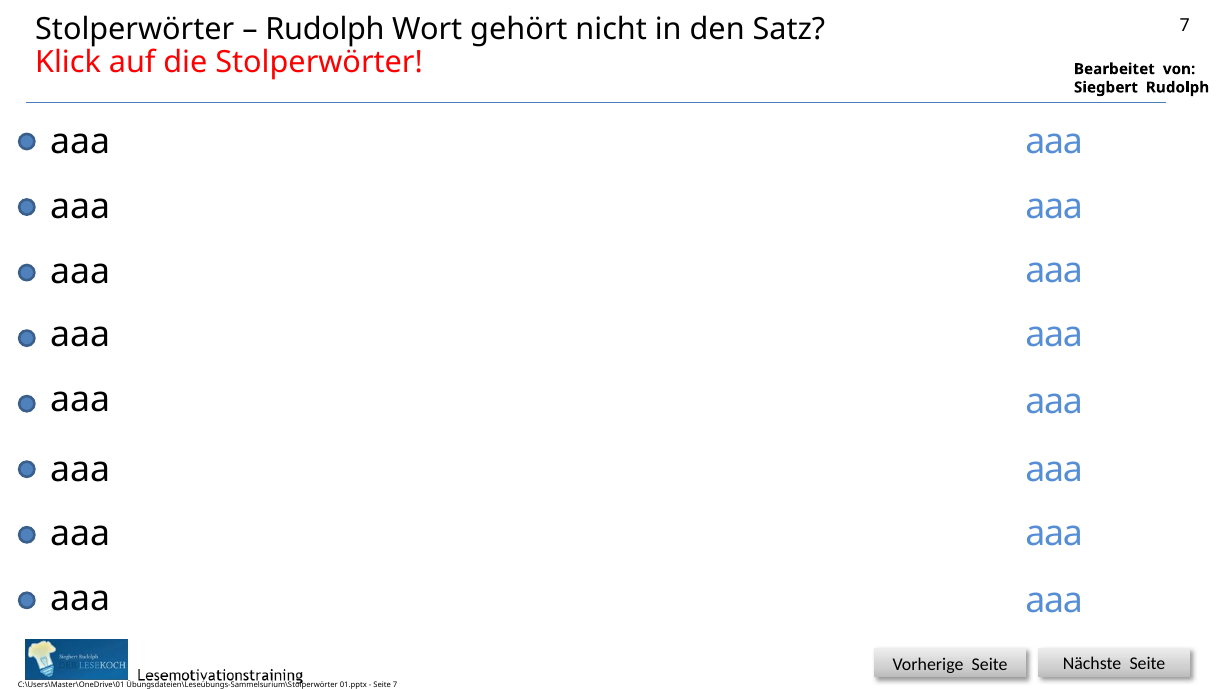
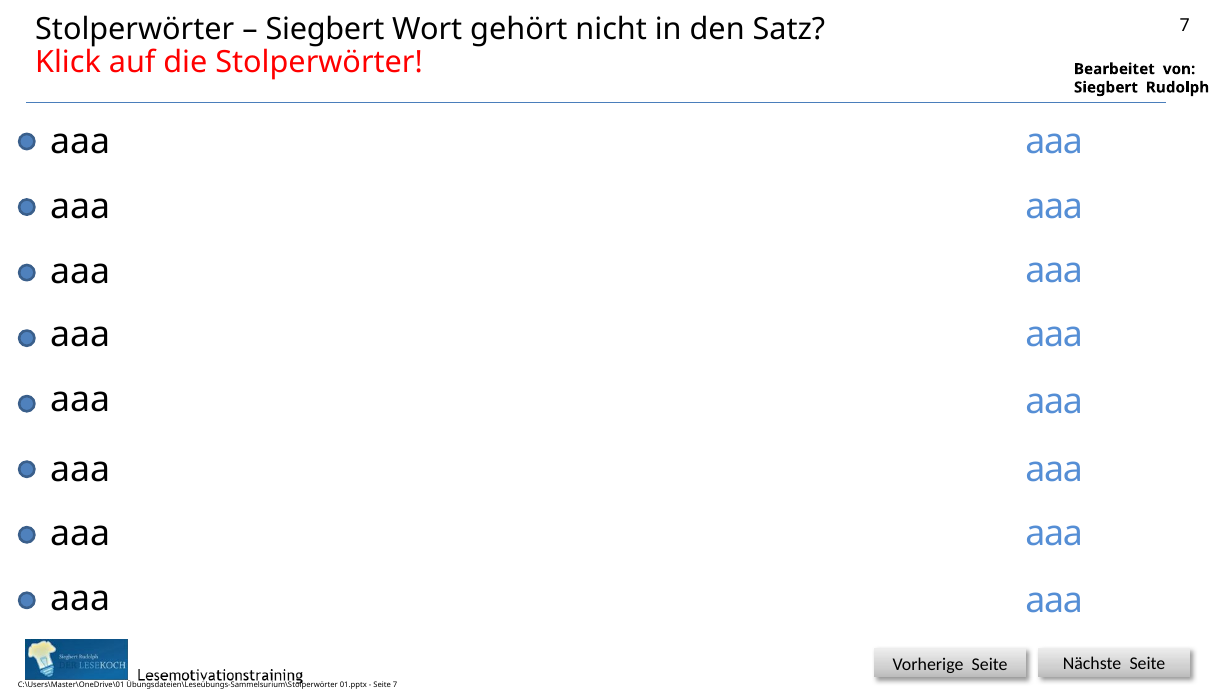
Rudolph: Rudolph -> Siegbert (325, 29)
